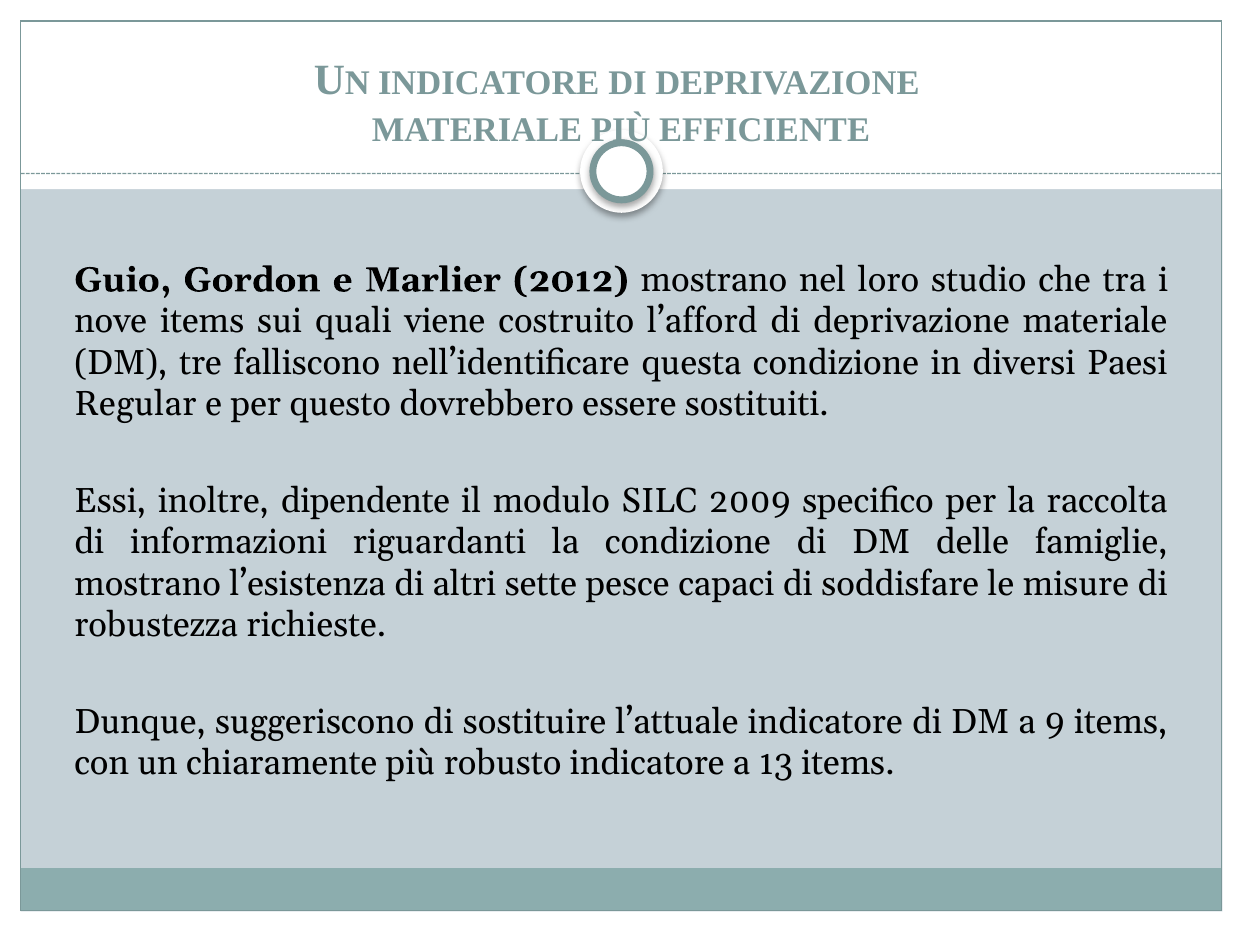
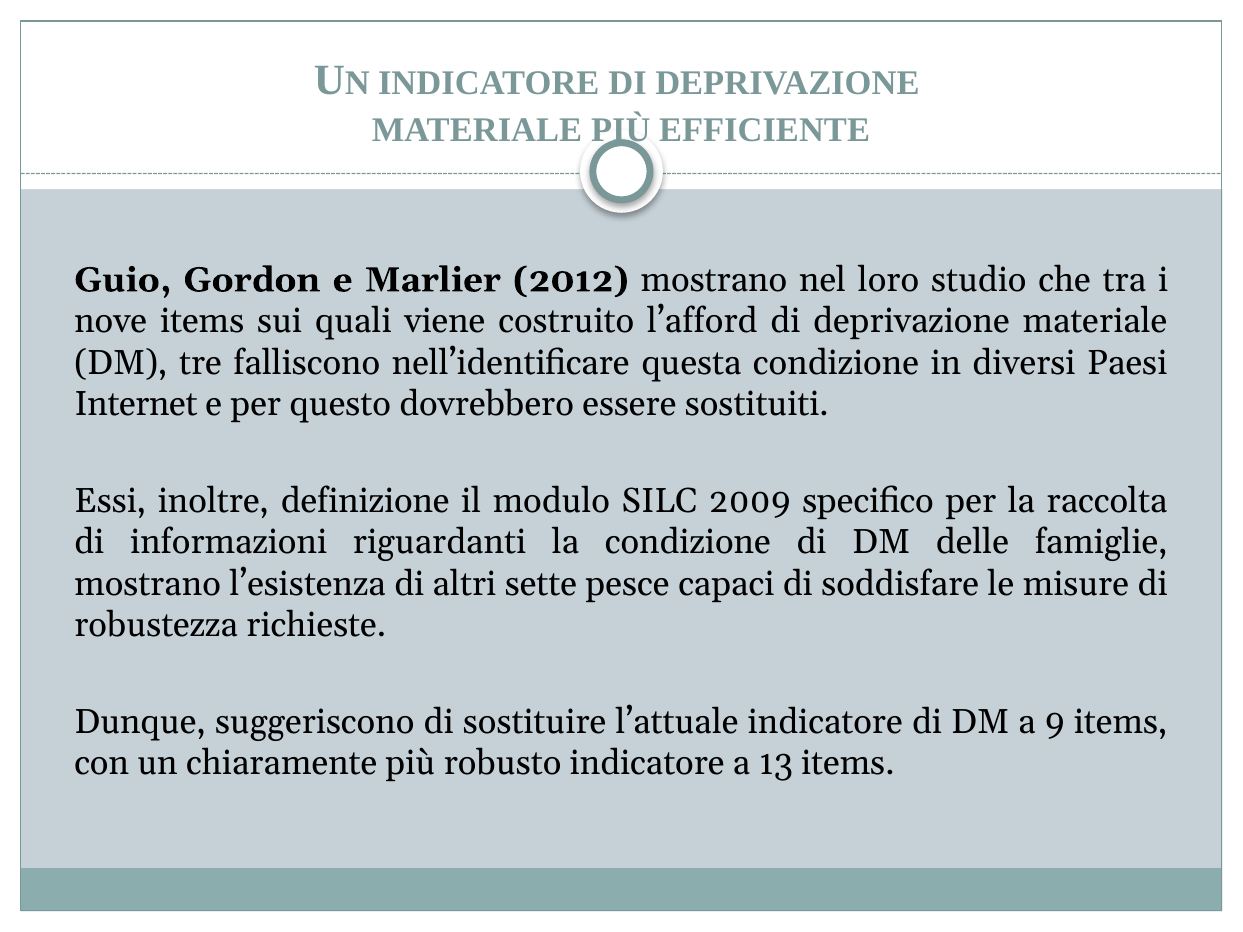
Regular: Regular -> Internet (136, 404)
dipendente: dipendente -> definizione (365, 501)
